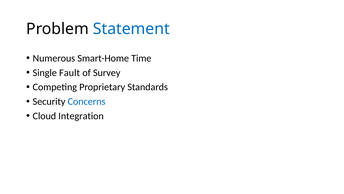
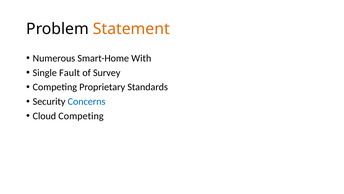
Statement colour: blue -> orange (131, 29)
Time: Time -> With (141, 58)
Cloud Integration: Integration -> Competing (81, 116)
